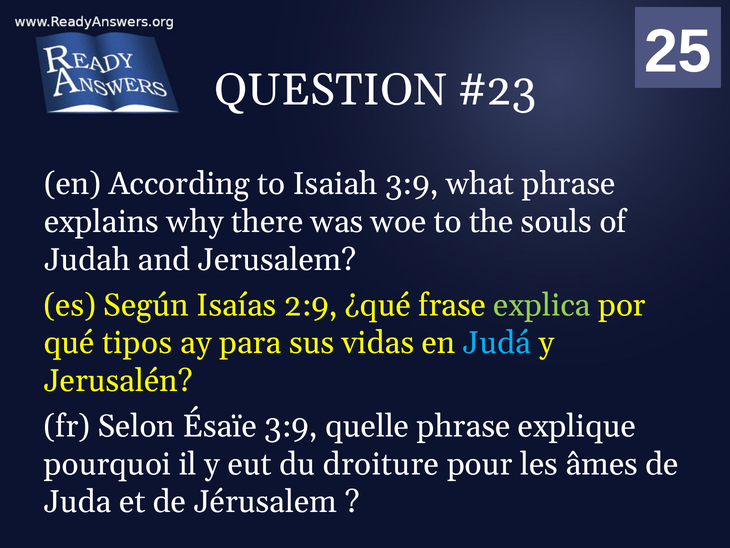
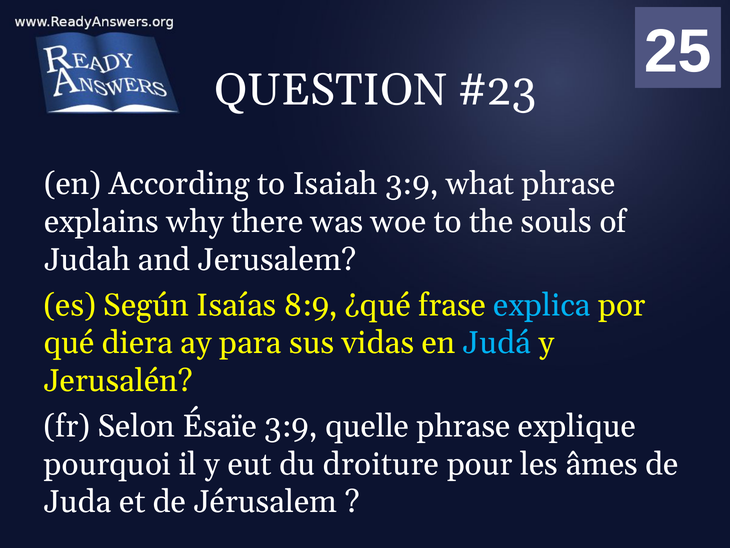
2:9: 2:9 -> 8:9 (311, 305)
explica colour: light green -> light blue (542, 305)
tipos: tipos -> diera (137, 343)
